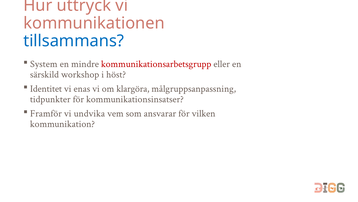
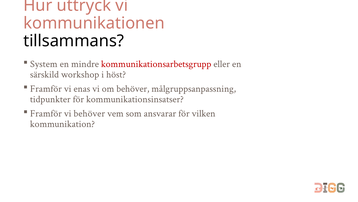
tillsammans colour: blue -> black (74, 41)
Identitet: Identitet -> Framför (46, 88)
om klargöra: klargöra -> behöver (133, 88)
vi undvika: undvika -> behöver (89, 113)
